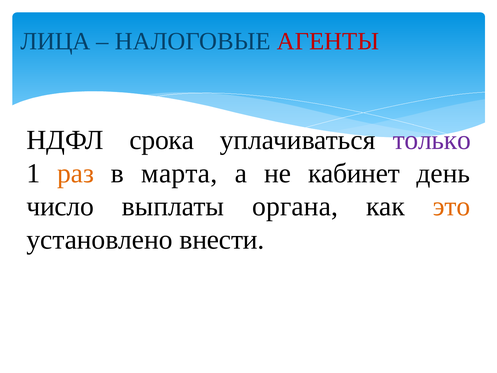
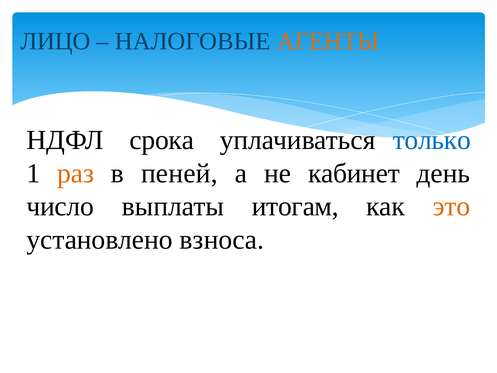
ЛИЦА: ЛИЦА -> ЛИЦО (55, 41)
АГЕНТЫ colour: red -> orange (328, 41)
только colour: purple -> blue (432, 140)
марта: марта -> пеней (179, 173)
органа: органа -> итогам (295, 206)
внести: внести -> взноса (222, 239)
